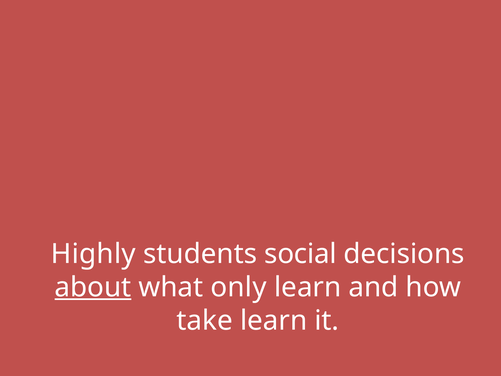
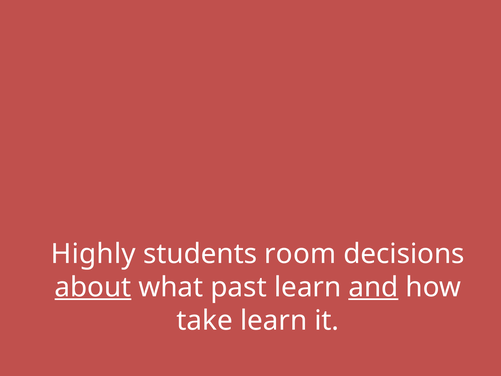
social: social -> room (300, 254)
only: only -> past (239, 287)
and underline: none -> present (373, 287)
